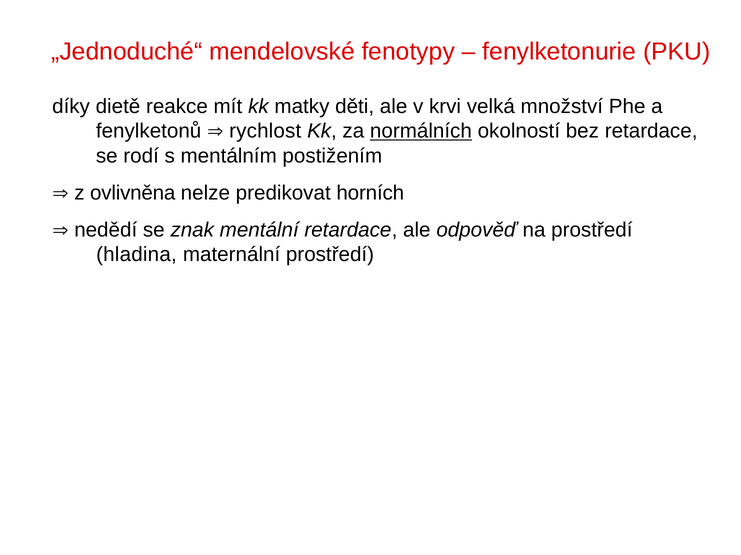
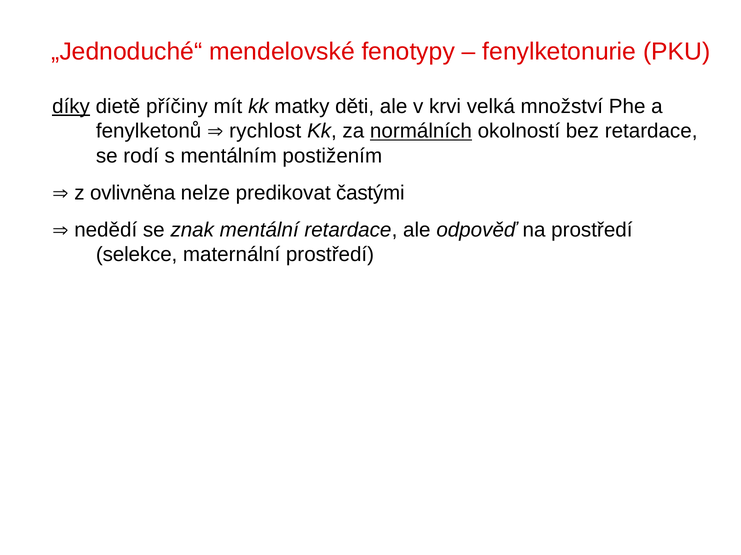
díky underline: none -> present (71, 107)
reakce: reakce -> příčiny (177, 107)
horních: horních -> častými (370, 193)
hladina: hladina -> selekce (137, 255)
